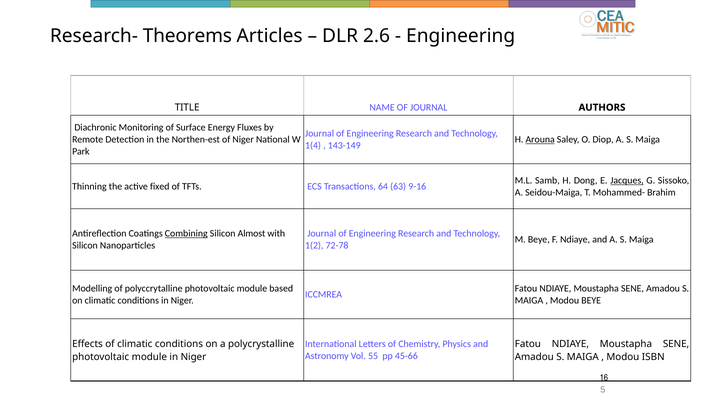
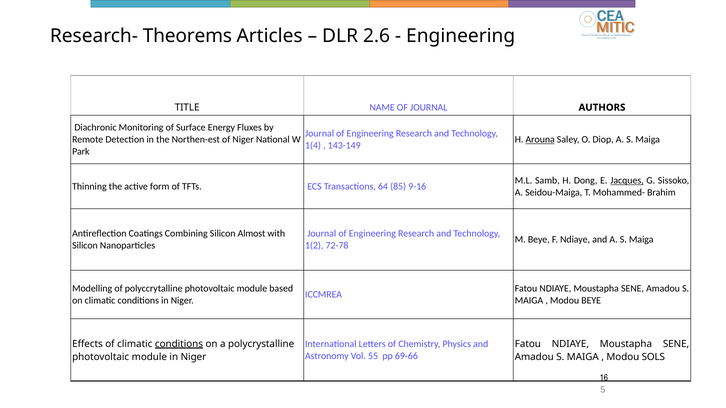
fixed: fixed -> form (160, 187)
63: 63 -> 85 (398, 187)
Combining underline: present -> none (186, 234)
conditions underline: none -> present (179, 344)
45-66: 45-66 -> 69-66 (406, 356)
ISBN: ISBN -> SOLS (653, 357)
